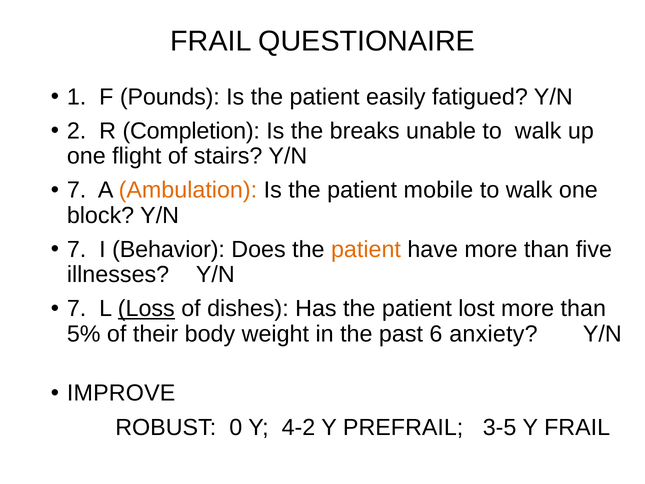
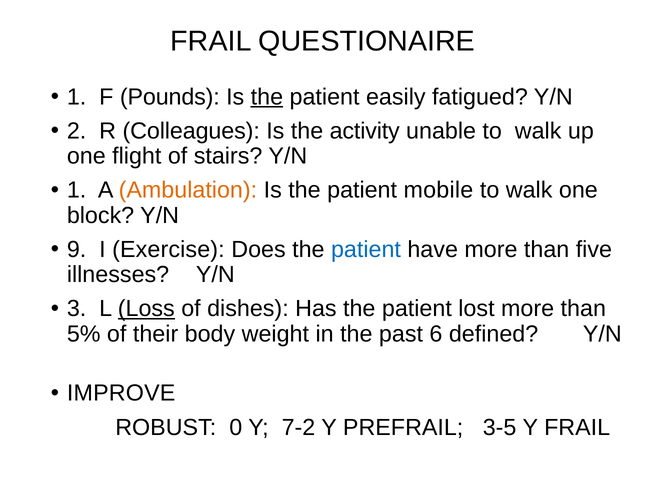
the underline: none -> present (267, 97)
Completion: Completion -> Colleagues (191, 131)
breaks: breaks -> activity (365, 131)
7: 7 -> 1 (77, 190)
7: 7 -> 9 (77, 249)
Behavior: Behavior -> Exercise (168, 249)
patient colour: orange -> blue (366, 249)
7: 7 -> 3 (77, 309)
anxiety: anxiety -> defined (494, 334)
4-2: 4-2 -> 7-2 (298, 427)
